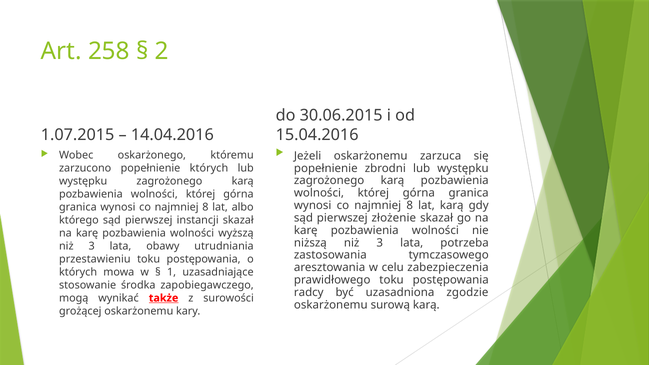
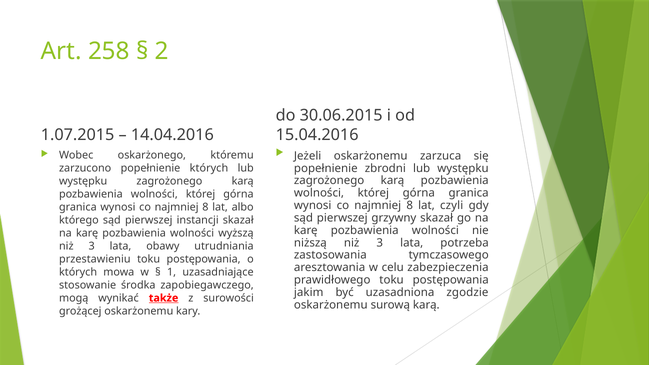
lat karą: karą -> czyli (452, 206)
złożenie: złożenie -> grzywny (394, 218)
radcy: radcy -> jakim (309, 292)
